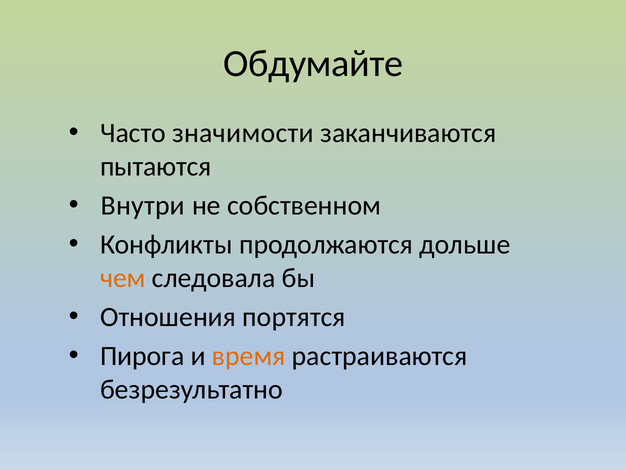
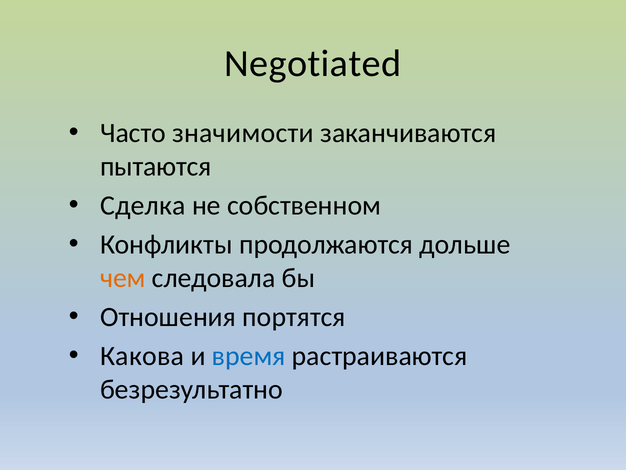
Обдумайте: Обдумайте -> Negotiated (313, 63)
Внутри: Внутри -> Сделка (143, 205)
Пирога: Пирога -> Какова (142, 356)
время colour: orange -> blue (249, 356)
